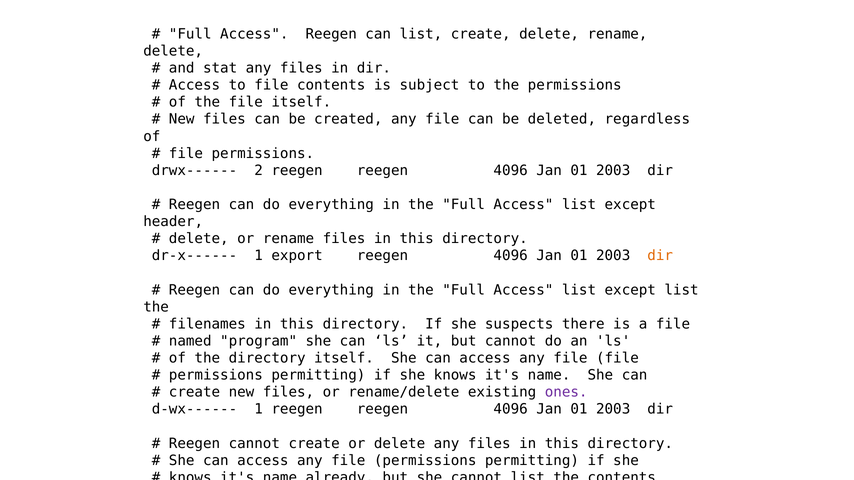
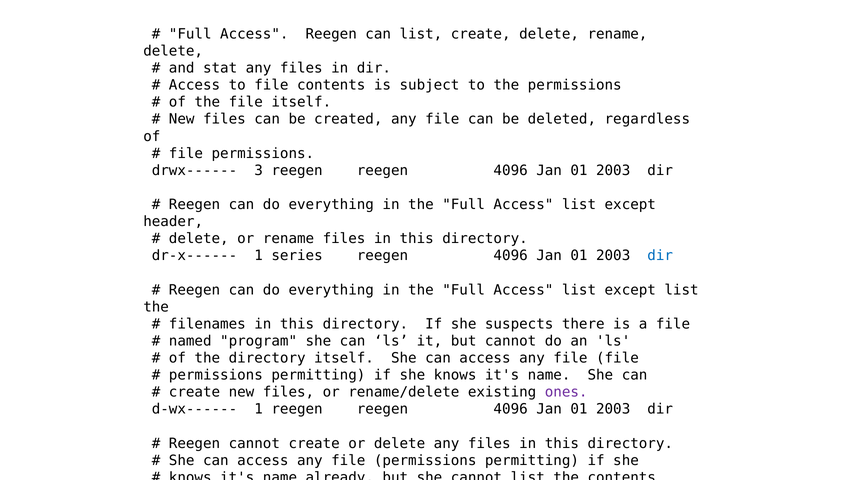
2: 2 -> 3 (259, 171)
export: export -> series (297, 256)
dir colour: orange -> blue (660, 256)
